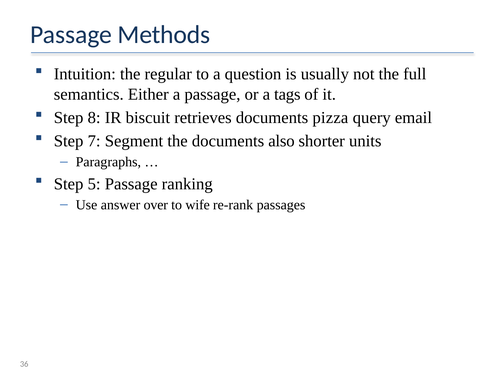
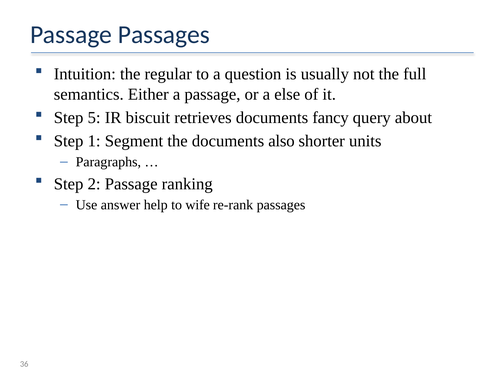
Passage Methods: Methods -> Passages (164, 35)
tags: tags -> else (287, 94)
8: 8 -> 5 (94, 117)
pizza: pizza -> fancy (331, 117)
email: email -> about (413, 117)
7: 7 -> 1 (94, 141)
5: 5 -> 2 (94, 184)
over: over -> help (156, 205)
